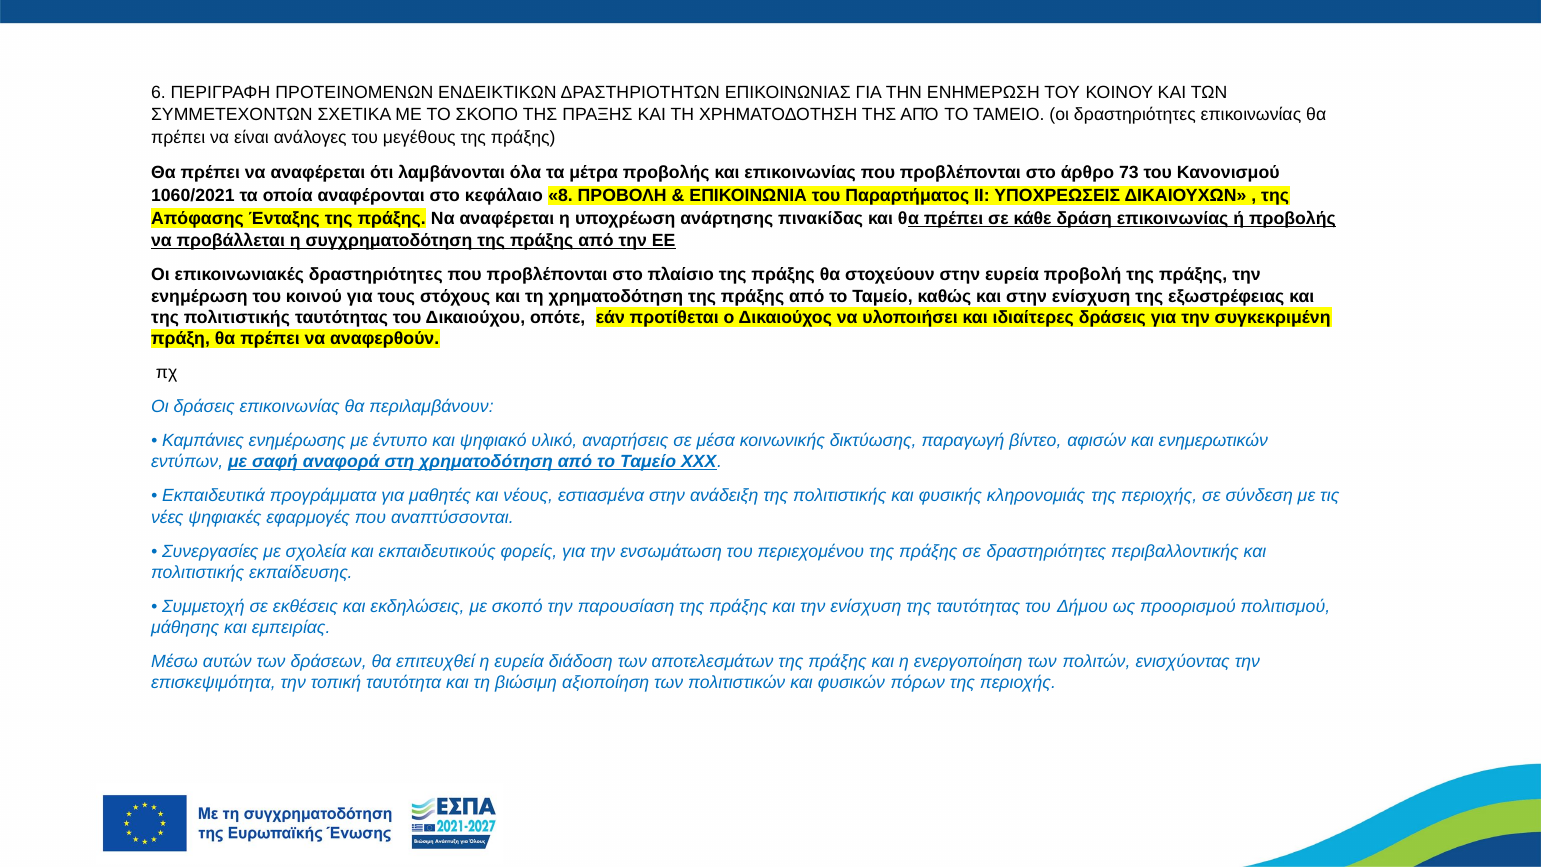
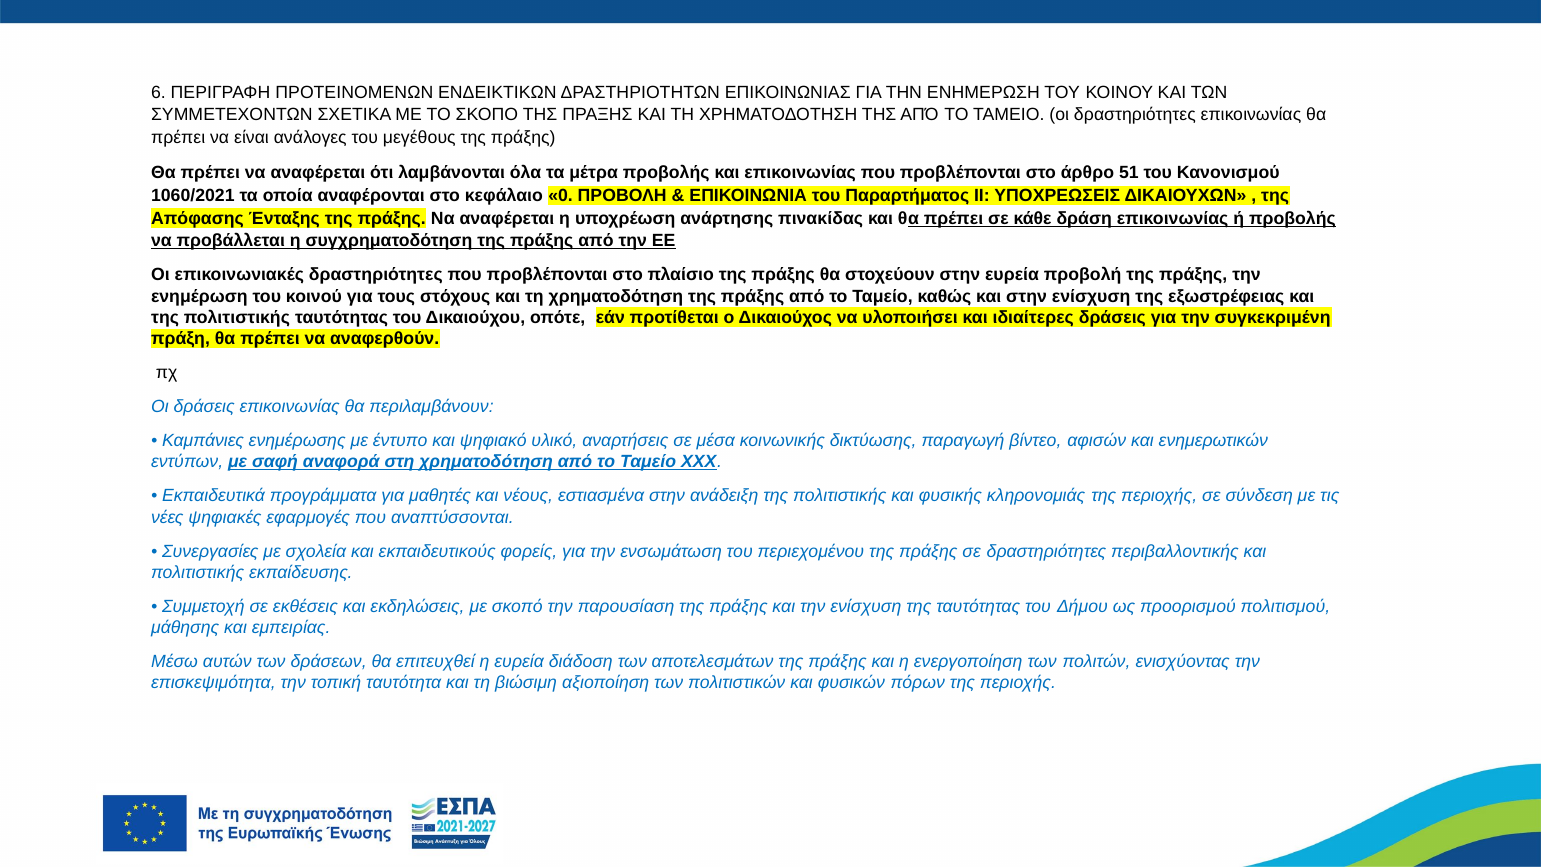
73: 73 -> 51 (1129, 173)
8: 8 -> 0 (561, 196)
